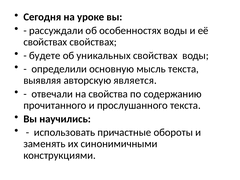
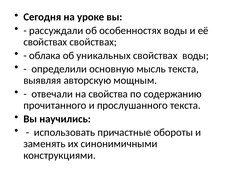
будете: будете -> облака (45, 55)
является: является -> мощным (135, 80)
